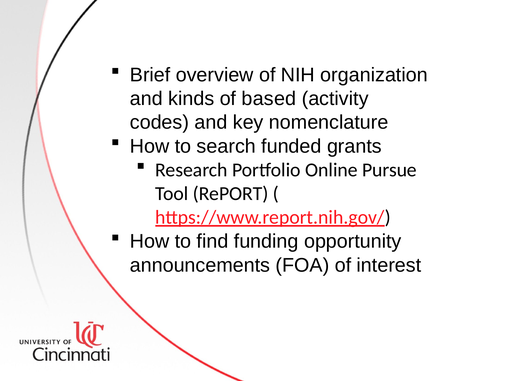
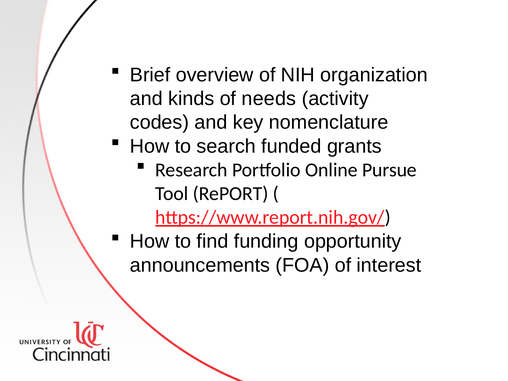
based: based -> needs (269, 99)
